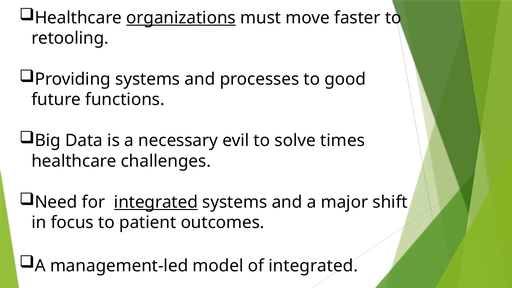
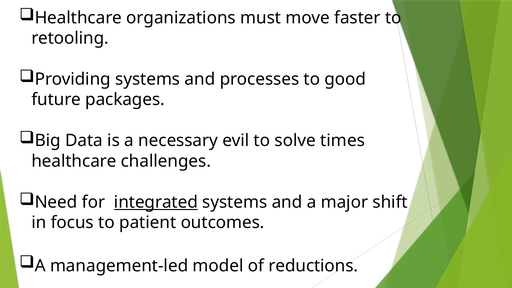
organizations underline: present -> none (181, 18)
functions: functions -> packages (125, 100)
of integrated: integrated -> reductions (313, 266)
